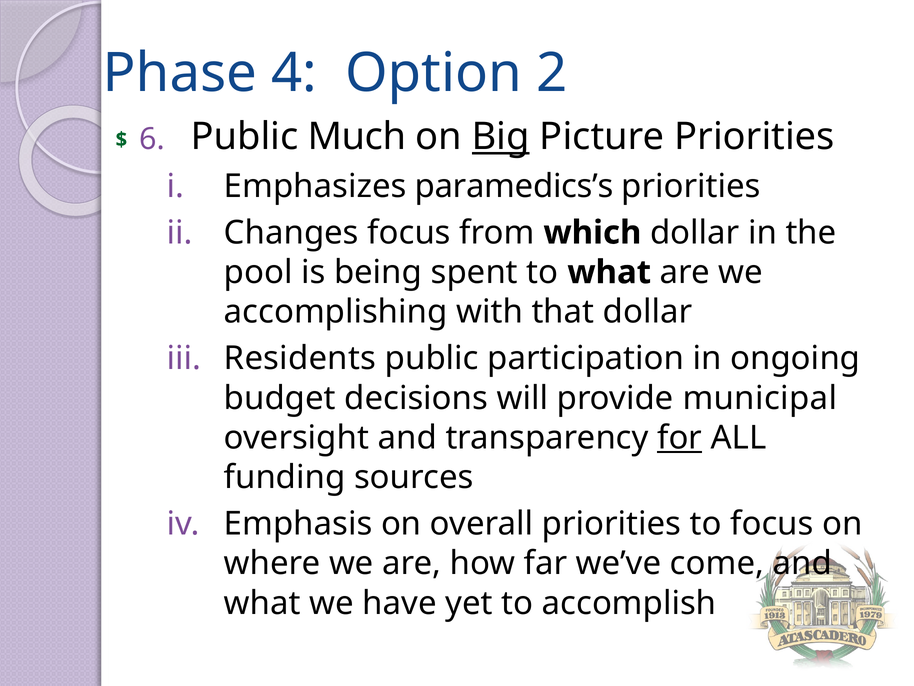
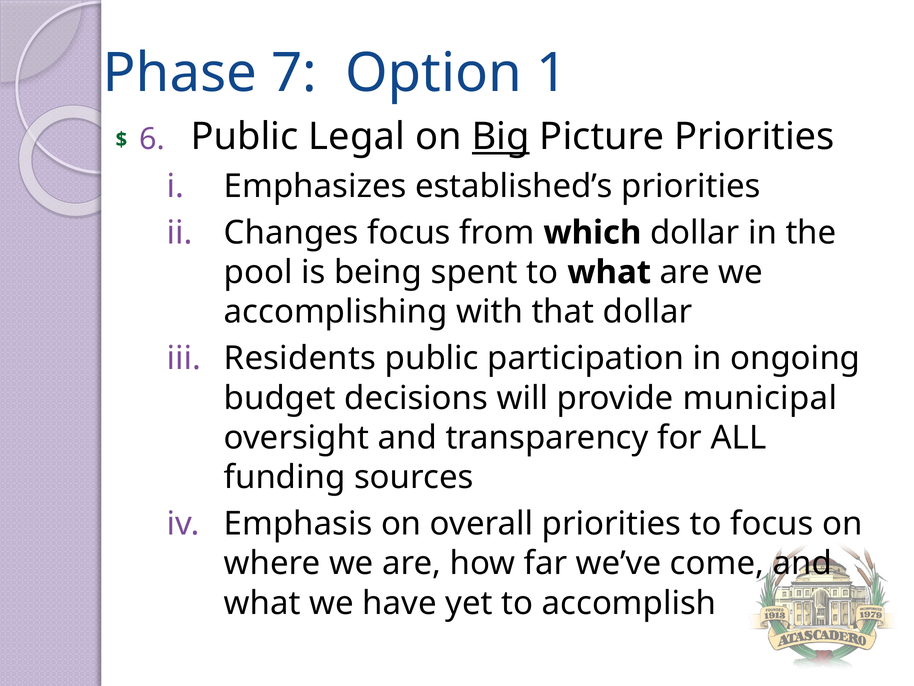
4: 4 -> 7 (294, 73)
2: 2 -> 1 (552, 73)
Much: Much -> Legal (357, 137)
paramedics’s: paramedics’s -> established’s (514, 186)
for underline: present -> none (680, 437)
